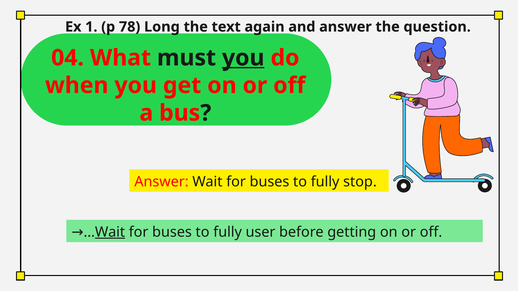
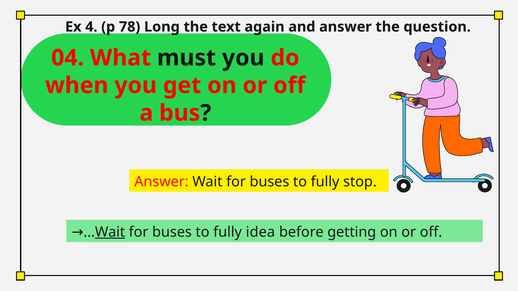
1: 1 -> 4 (91, 27)
you underline: present -> none (243, 58)
user: user -> idea (260, 232)
